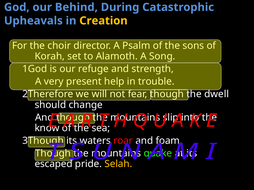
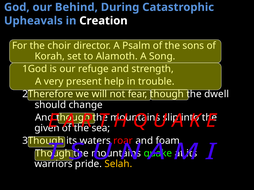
Creation colour: yellow -> white (103, 21)
know: know -> given (47, 128)
escaped: escaped -> warriors (54, 164)
